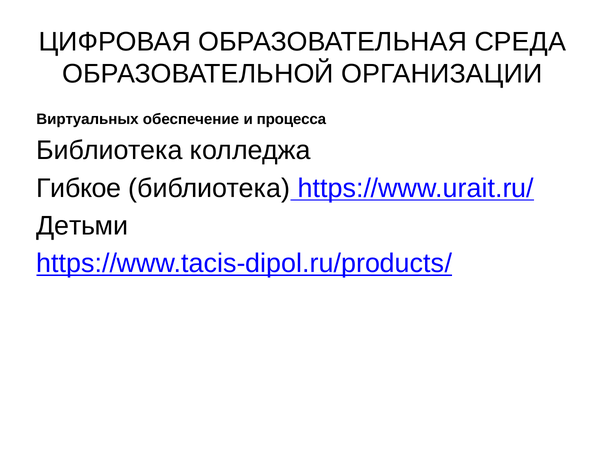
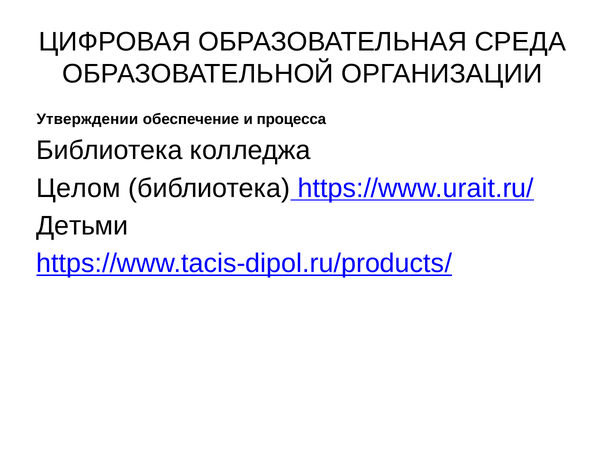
Виртуальных: Виртуальных -> Утверждении (87, 119)
Гибкое: Гибкое -> Целом (78, 188)
